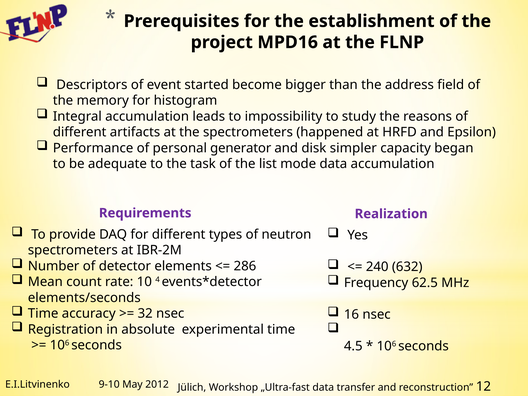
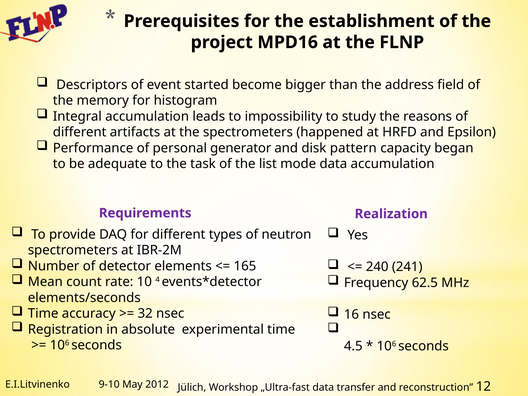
simpler: simpler -> pattern (353, 148)
286: 286 -> 165 (245, 266)
632: 632 -> 241 (407, 267)
